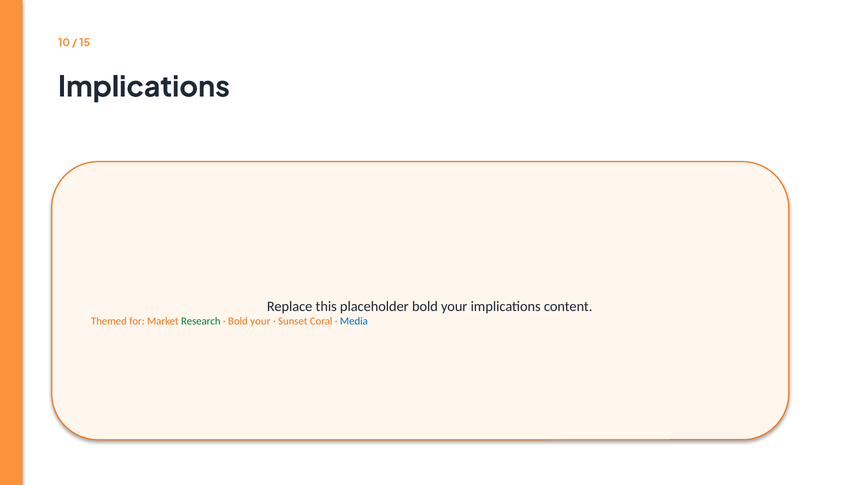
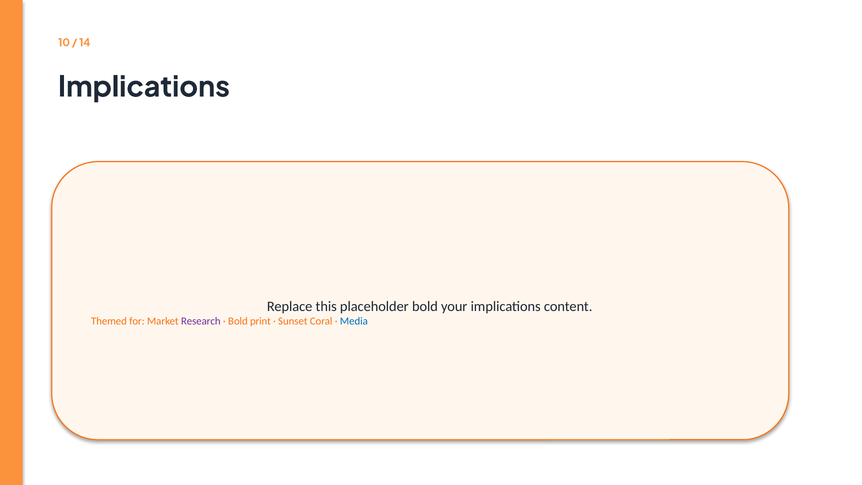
15: 15 -> 14 (85, 43)
Research colour: green -> purple (201, 321)
your: your -> print (260, 321)
